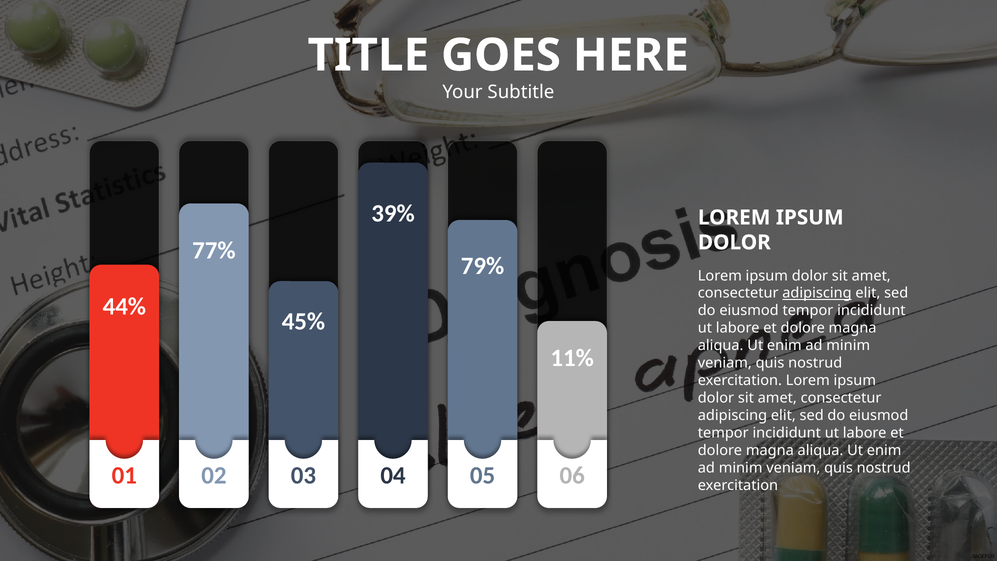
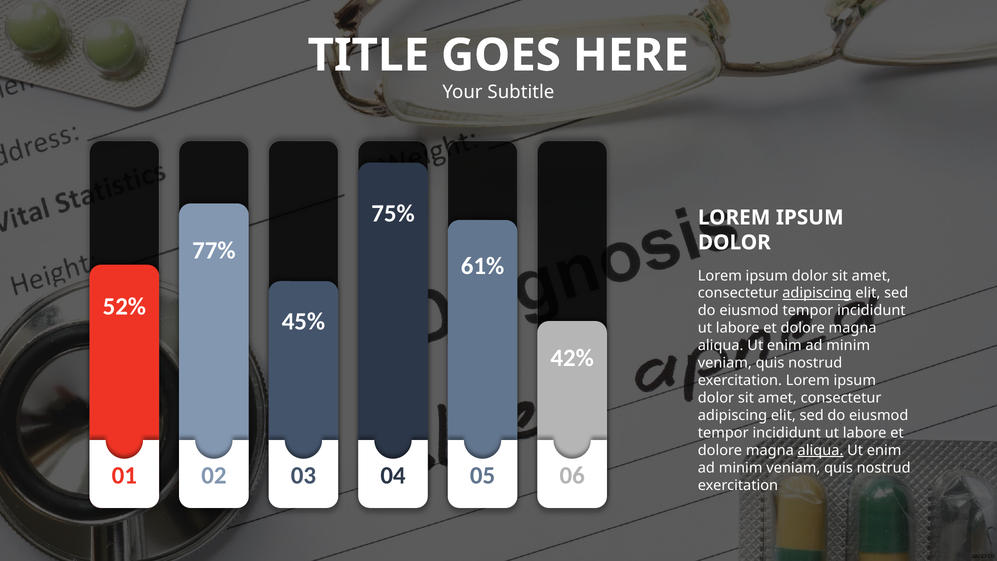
39%: 39% -> 75% (393, 213)
79%: 79% -> 61% (483, 266)
44%: 44% -> 52% (124, 306)
11%: 11% -> 42% (572, 358)
aliqua underline: none -> present (820, 450)
